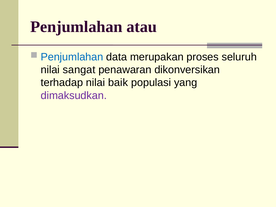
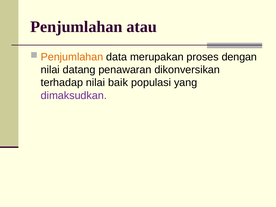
Penjumlahan colour: blue -> orange (72, 57)
seluruh: seluruh -> dengan (239, 57)
sangat: sangat -> datang (79, 70)
